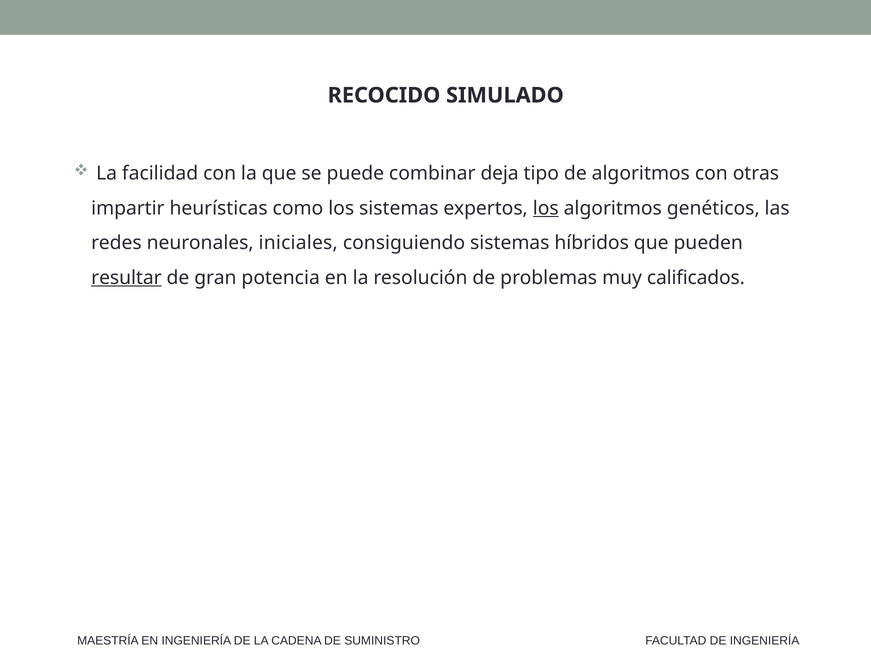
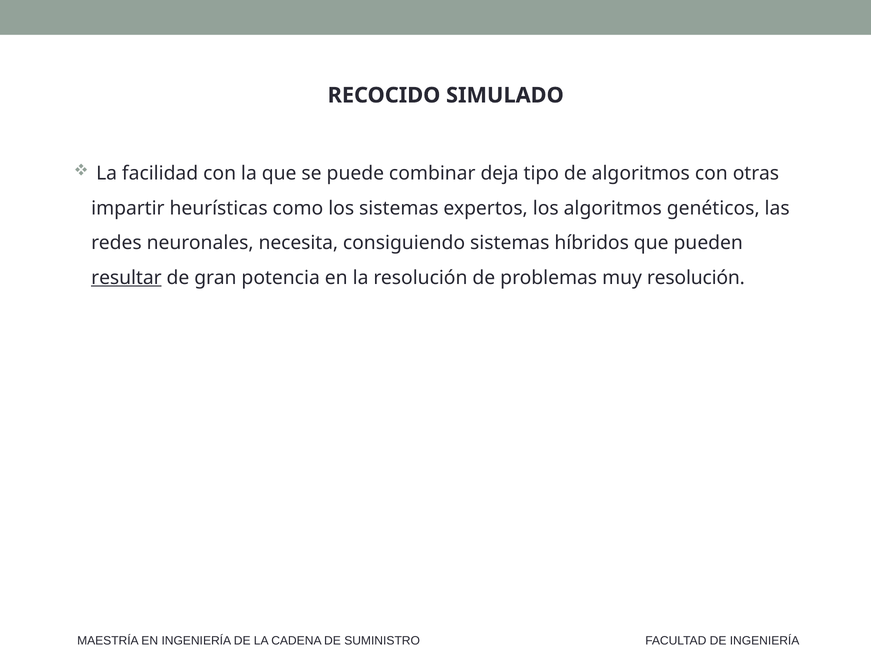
los underline: present -> none (546, 208)
iniciales: iniciales -> necesita (298, 243)
muy calificados: calificados -> resolución (696, 278)
